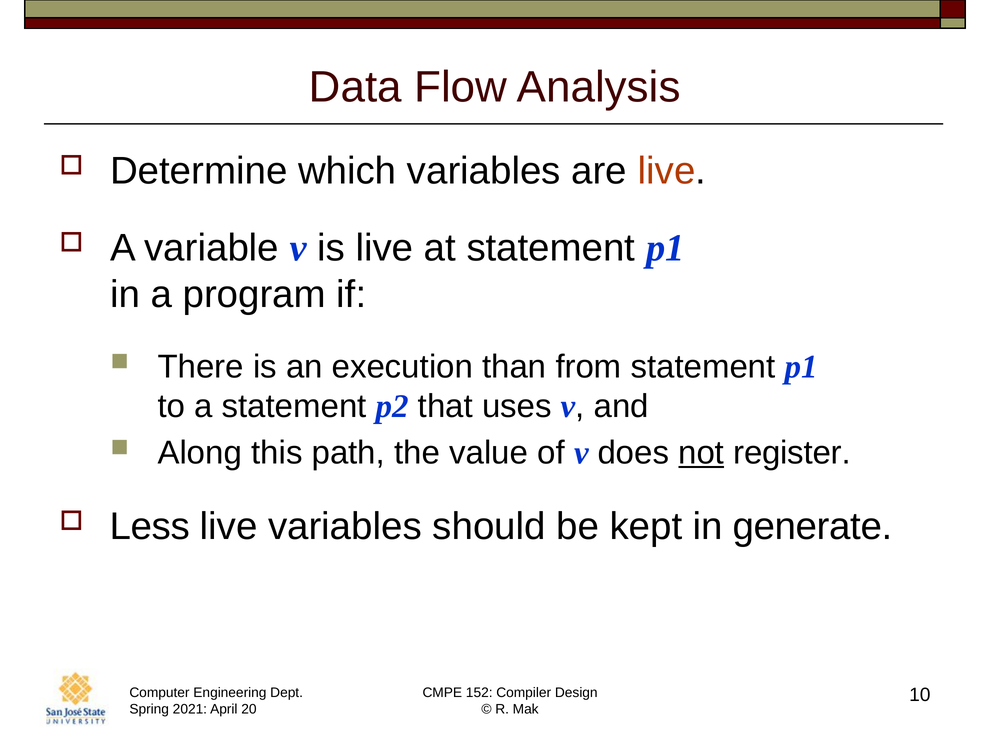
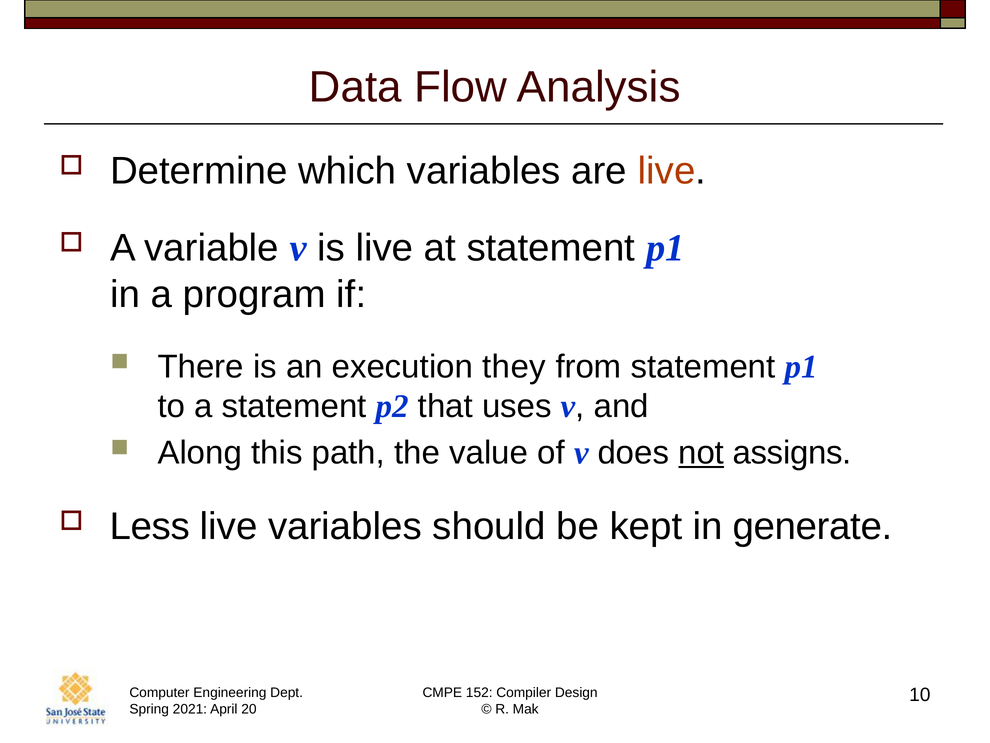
than: than -> they (514, 367)
register: register -> assigns (792, 452)
